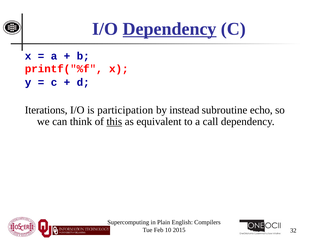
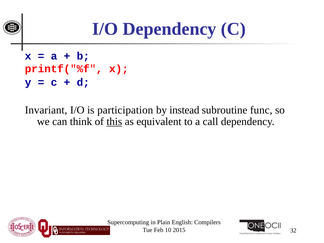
Dependency underline: present -> none (170, 29)
Iterations: Iterations -> Invariant (46, 110)
echo: echo -> func (261, 110)
